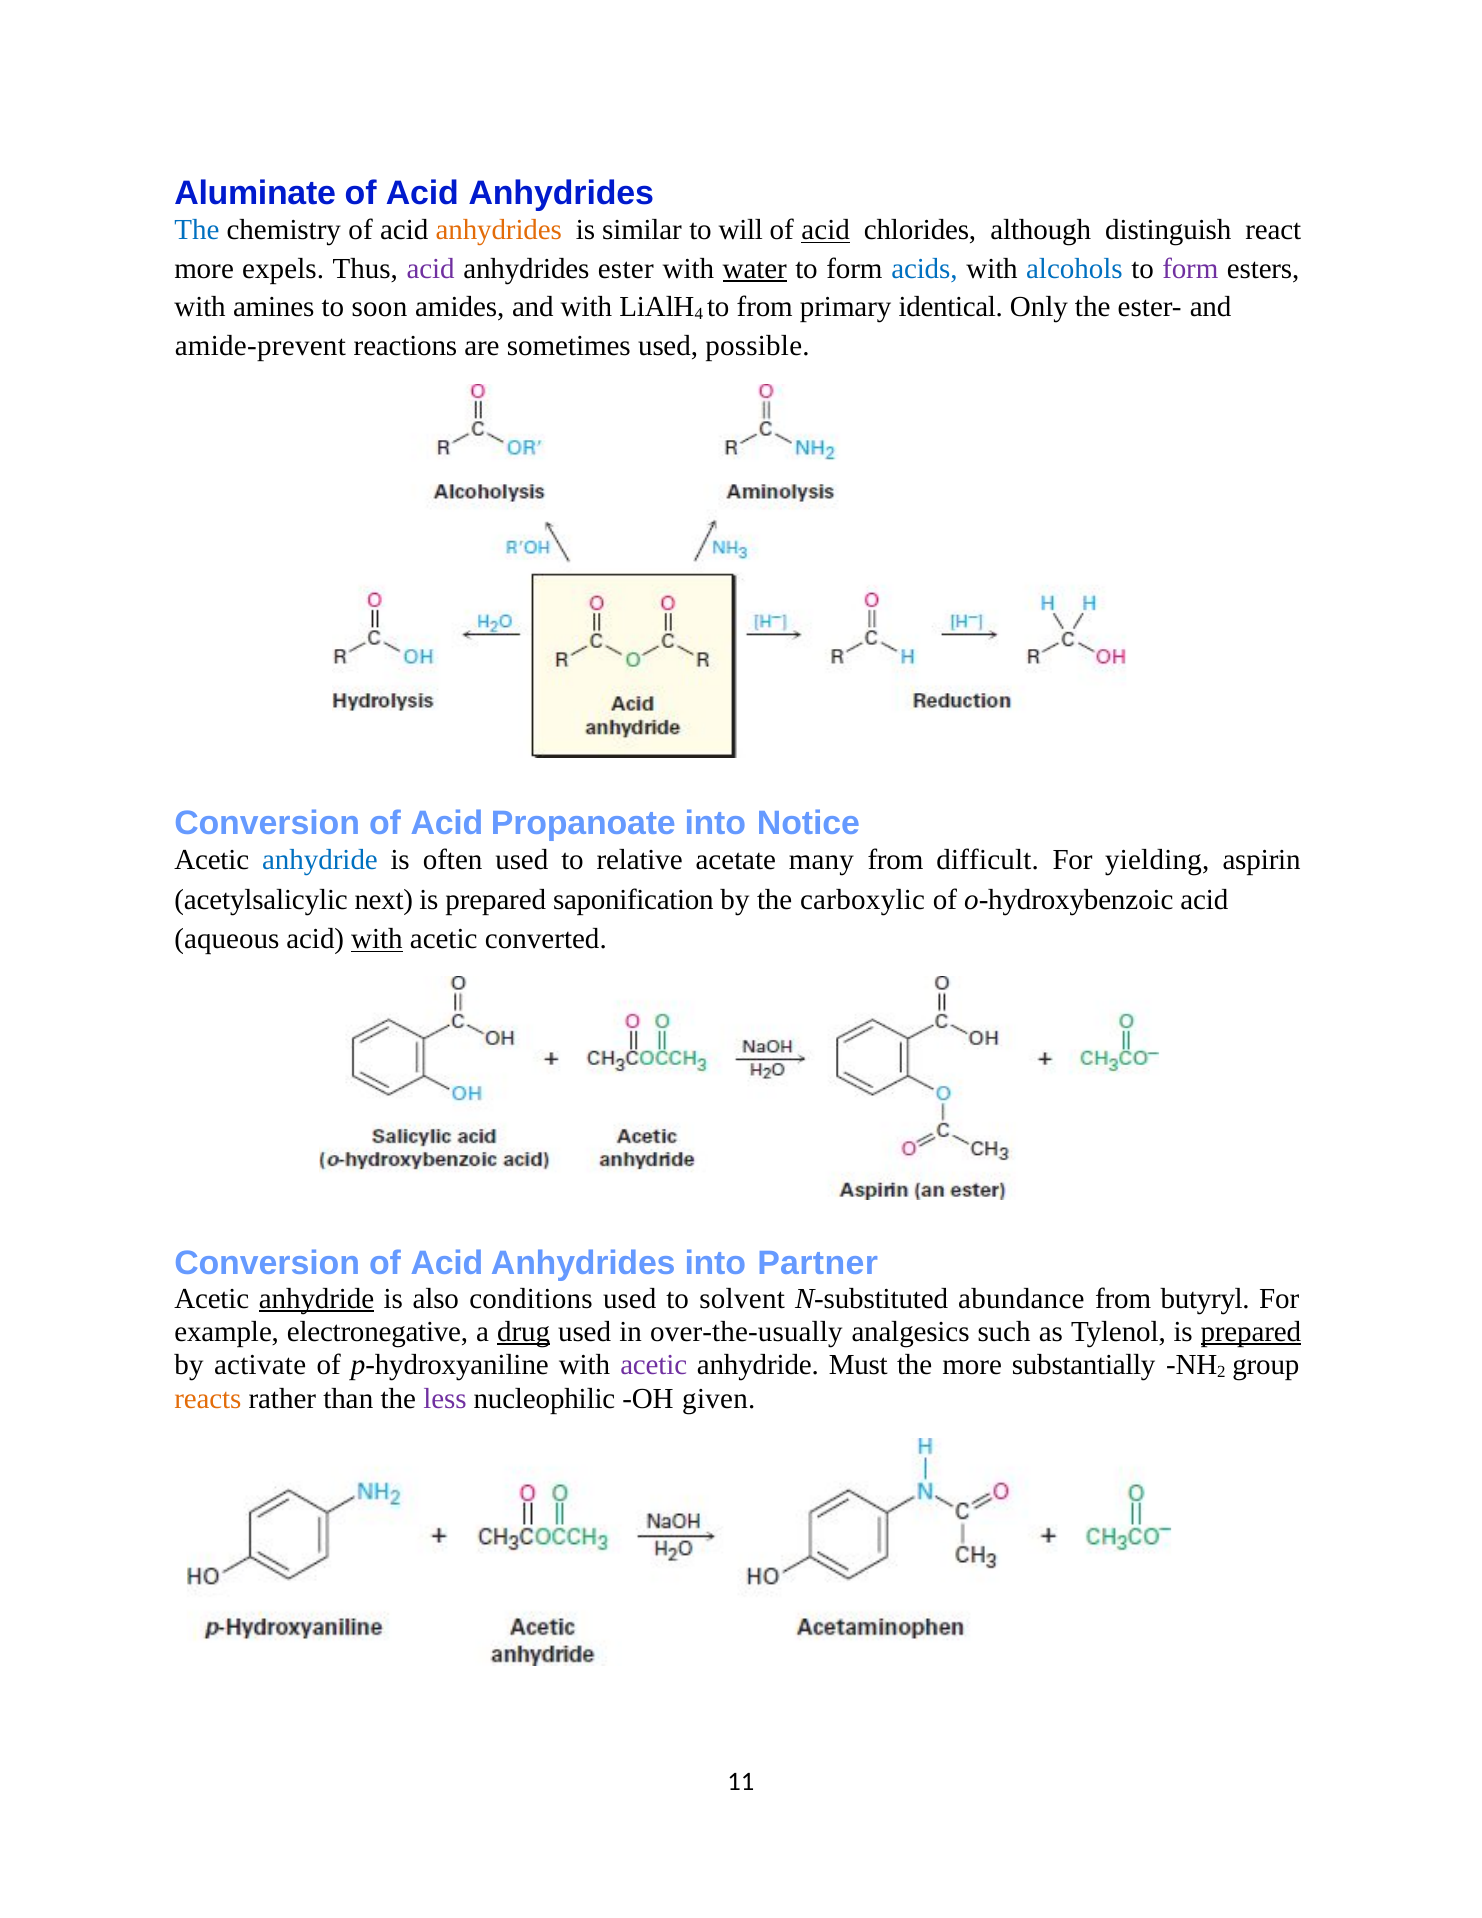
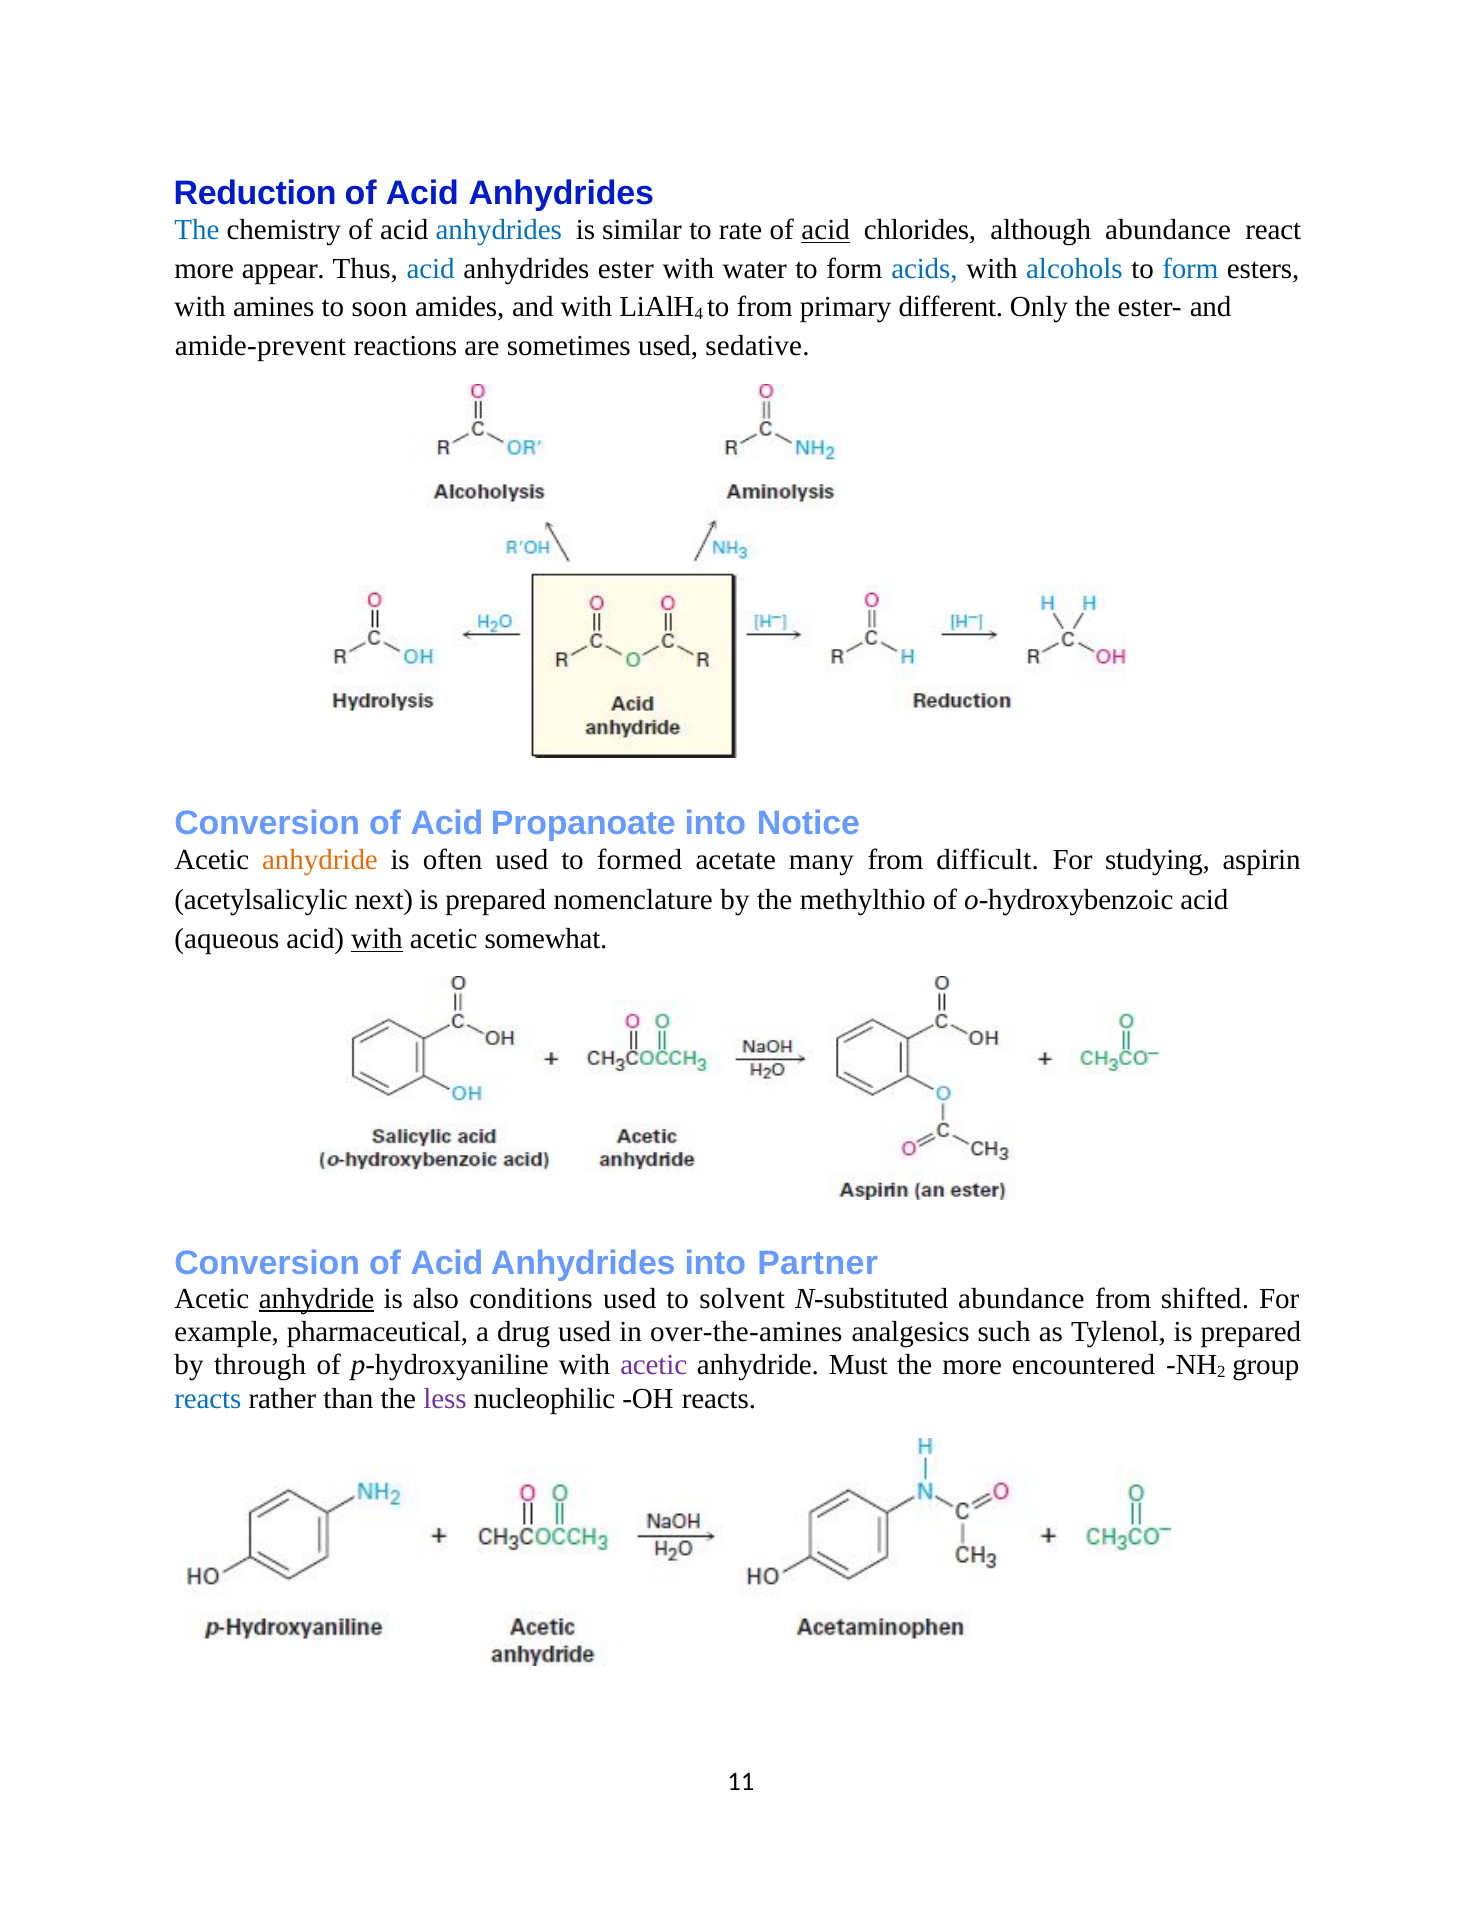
Aluminate: Aluminate -> Reduction (255, 194)
anhydrides colour: orange -> blue (499, 230)
will: will -> rate (741, 230)
although distinguish: distinguish -> abundance (1168, 230)
expels: expels -> appear (283, 268)
acid colour: purple -> blue (431, 268)
water underline: present -> none (755, 268)
form colour: purple -> blue (1190, 268)
identical: identical -> different (951, 307)
possible: possible -> sedative (757, 346)
anhydride colour: blue -> orange (320, 860)
relative: relative -> formed (639, 860)
yielding: yielding -> studying (1157, 860)
saponification: saponification -> nomenclature (633, 900)
carboxylic: carboxylic -> methylthio (863, 900)
converted: converted -> somewhat (546, 939)
butyryl: butyryl -> shifted (1205, 1299)
electronegative: electronegative -> pharmaceutical (377, 1332)
drug underline: present -> none (524, 1332)
over-the-usually: over-the-usually -> over-the-amines (746, 1332)
prepared underline: present -> none (1251, 1332)
activate: activate -> through (260, 1365)
substantially: substantially -> encountered (1084, 1365)
reacts colour: orange -> blue (208, 1398)
OH given: given -> reacts (719, 1398)
